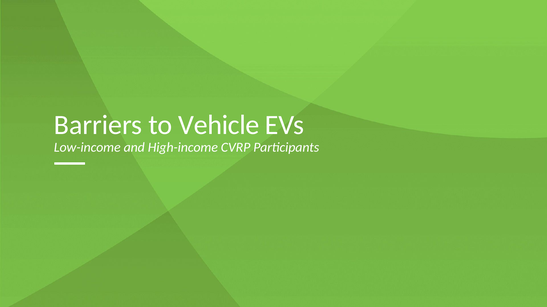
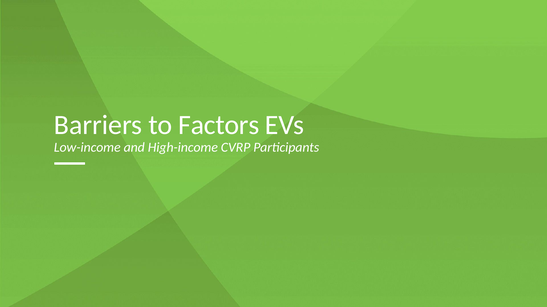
Vehicle: Vehicle -> Factors (219, 125)
